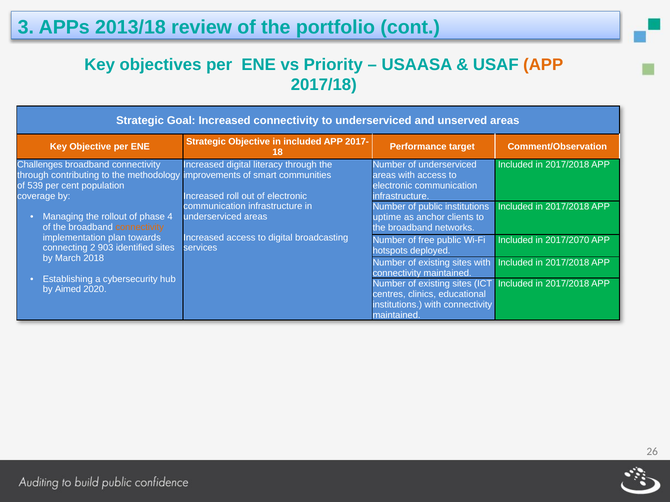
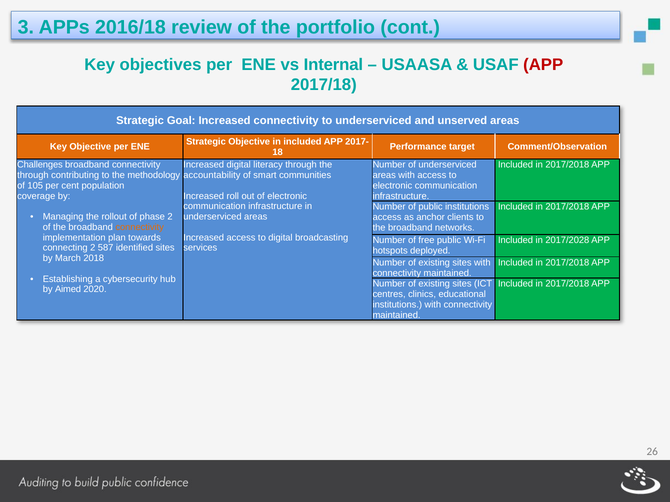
2013/18: 2013/18 -> 2016/18 (130, 28)
Priority: Priority -> Internal (333, 65)
APP colour: orange -> red (543, 65)
improvements: improvements -> accountability (212, 175)
539: 539 -> 105 (35, 186)
phase 4: 4 -> 2 (170, 217)
uptime: uptime -> access (387, 217)
2017/2070: 2017/2070 -> 2017/2028 (567, 241)
903: 903 -> 587 (106, 248)
